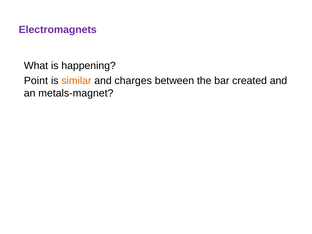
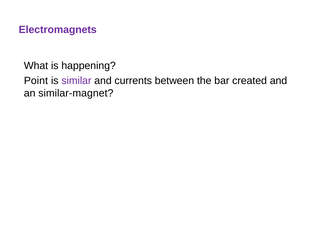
similar colour: orange -> purple (76, 81)
charges: charges -> currents (133, 81)
metals-magnet: metals-magnet -> similar-magnet (76, 93)
